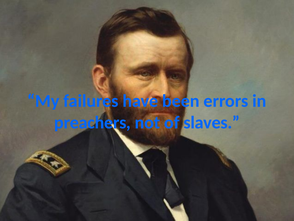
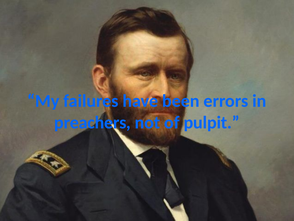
slaves: slaves -> pulpit (212, 122)
